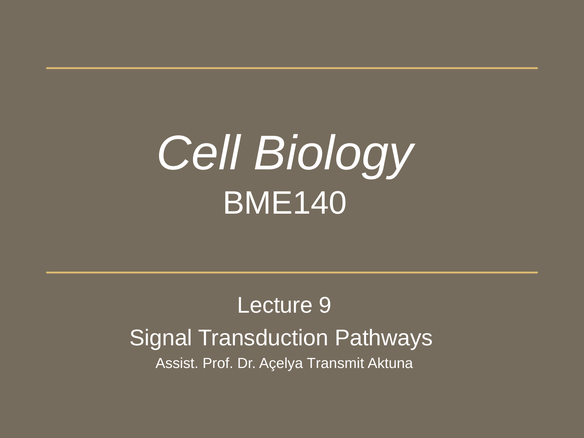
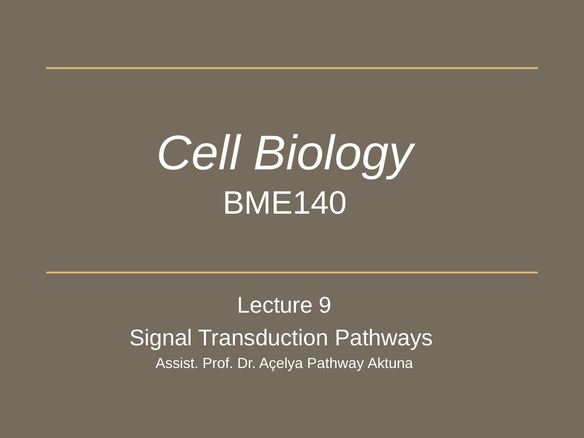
Transmit: Transmit -> Pathway (335, 363)
